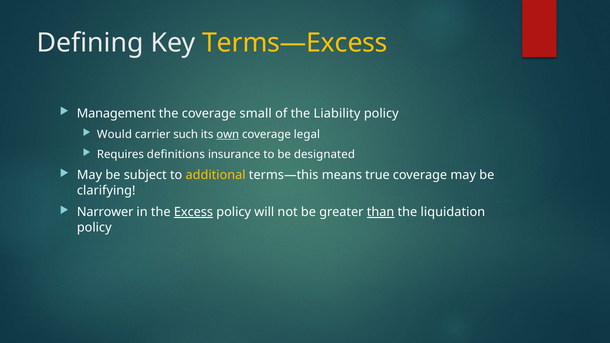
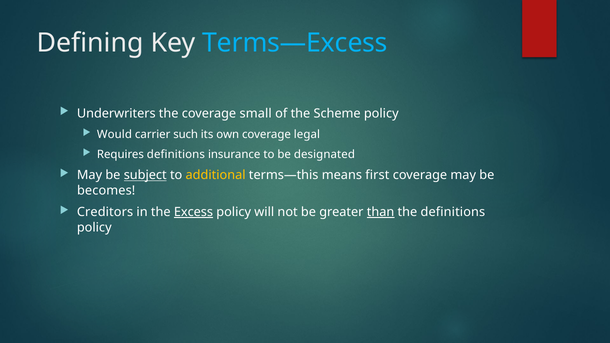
Terms—Excess colour: yellow -> light blue (295, 43)
Management: Management -> Underwriters (116, 114)
Liability: Liability -> Scheme (337, 114)
own underline: present -> none (228, 134)
subject underline: none -> present (145, 175)
true: true -> first (377, 175)
clarifying: clarifying -> becomes (106, 191)
Narrower: Narrower -> Creditors (105, 212)
the liquidation: liquidation -> definitions (453, 212)
